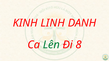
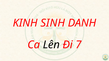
LINH: LINH -> SINH (53, 23)
Lên colour: green -> black (51, 45)
8: 8 -> 7 (79, 45)
